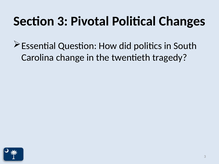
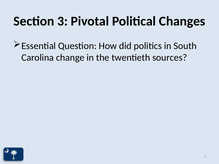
tragedy: tragedy -> sources (170, 58)
